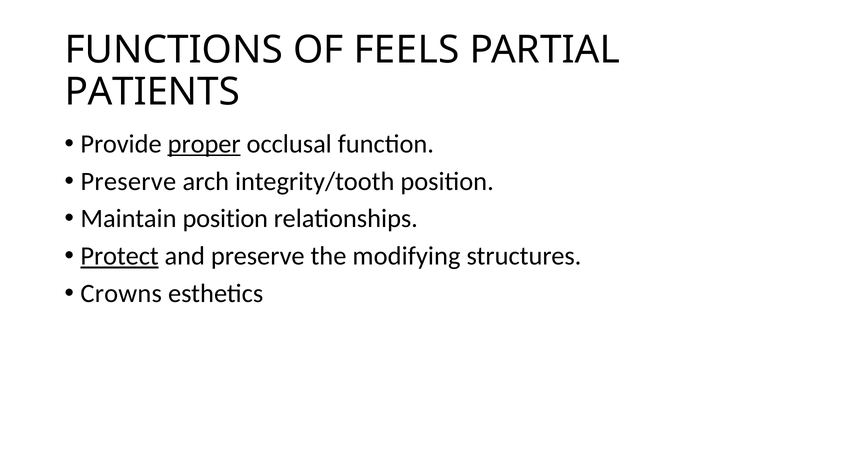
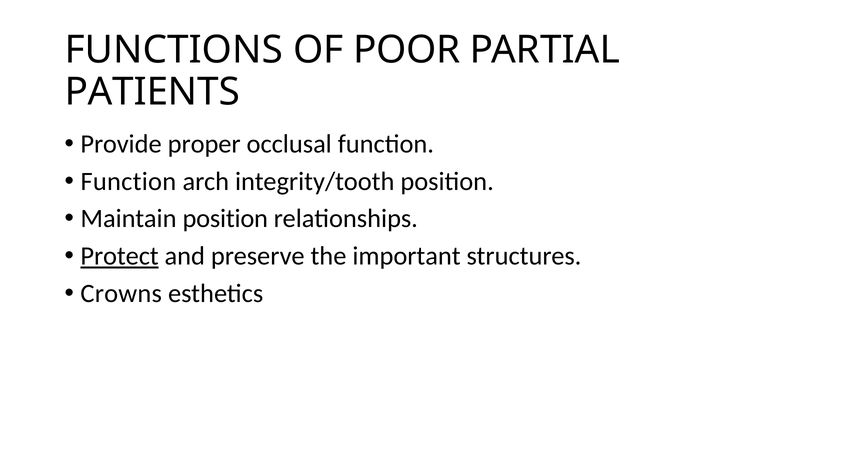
FEELS: FEELS -> POOR (407, 50)
proper underline: present -> none (204, 144)
Preserve: Preserve -> Function (128, 182)
modifying: modifying -> important (407, 256)
